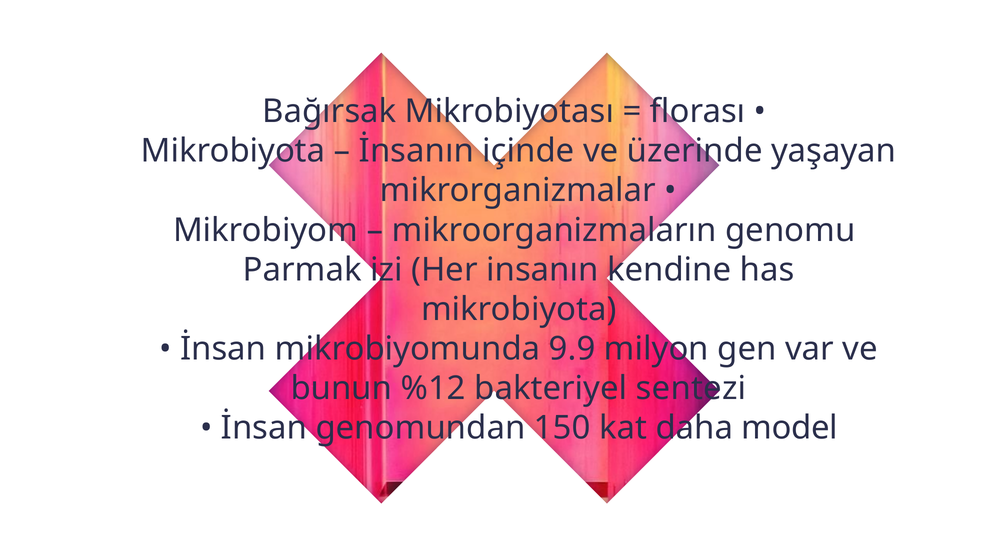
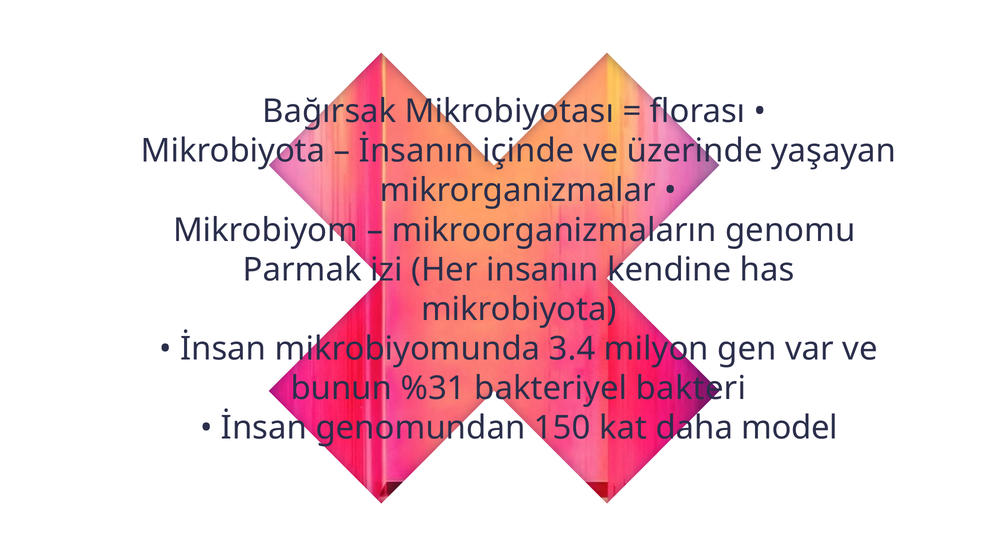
9.9: 9.9 -> 3.4 (572, 349)
%12: %12 -> %31 (433, 388)
sentezi: sentezi -> bakteri (691, 388)
